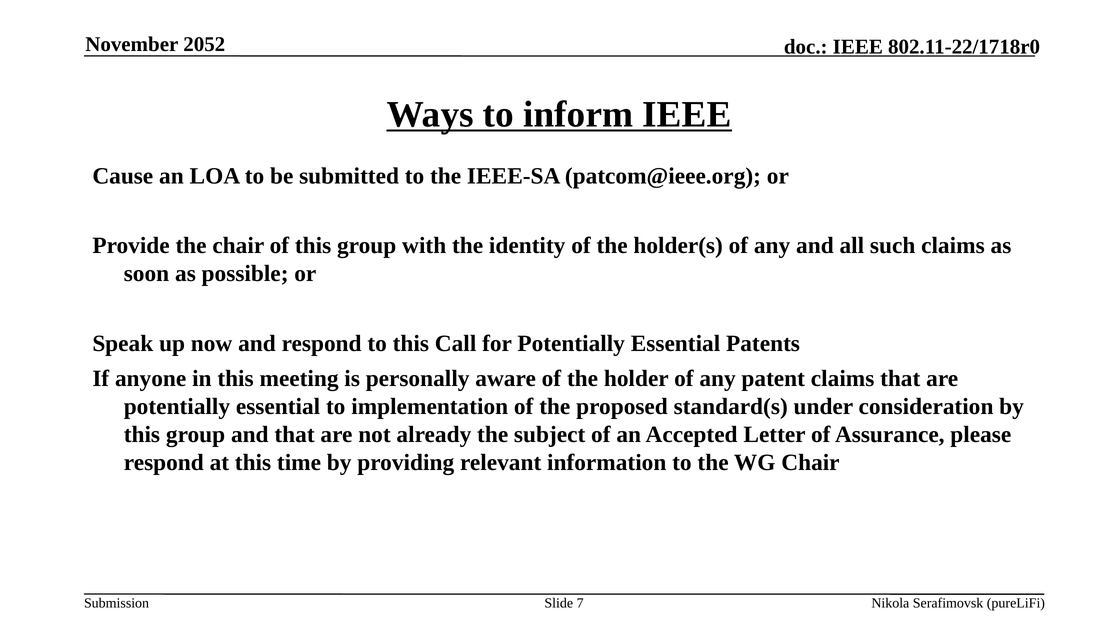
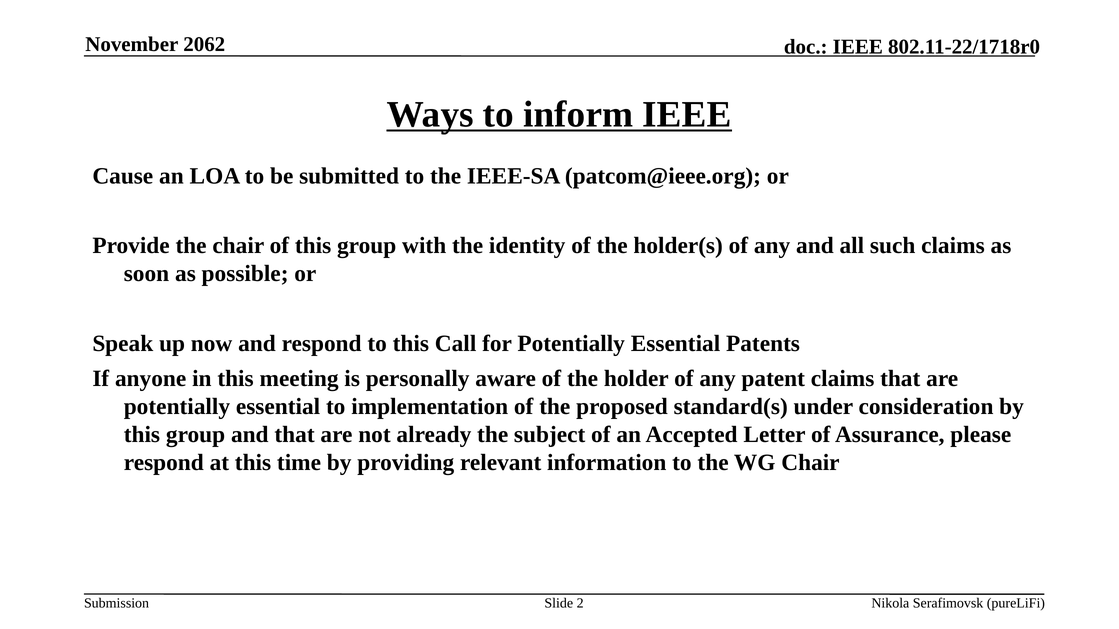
2052: 2052 -> 2062 (204, 44)
7: 7 -> 2 (580, 604)
